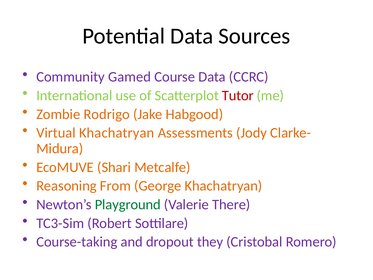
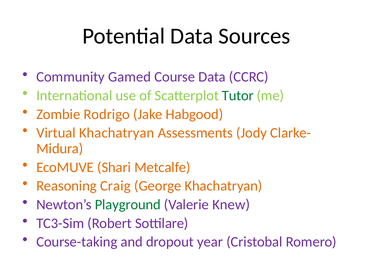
Tutor colour: red -> green (238, 96)
From: From -> Craig (115, 186)
There: There -> Knew (231, 204)
they: they -> year (210, 242)
